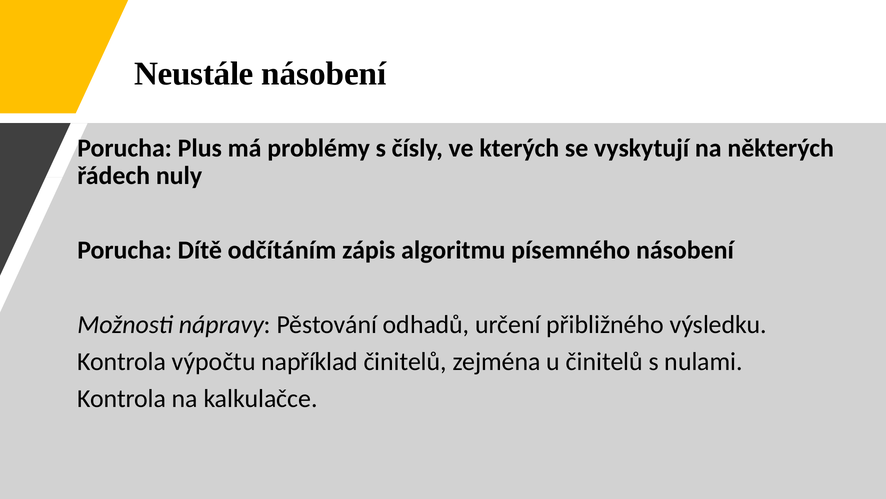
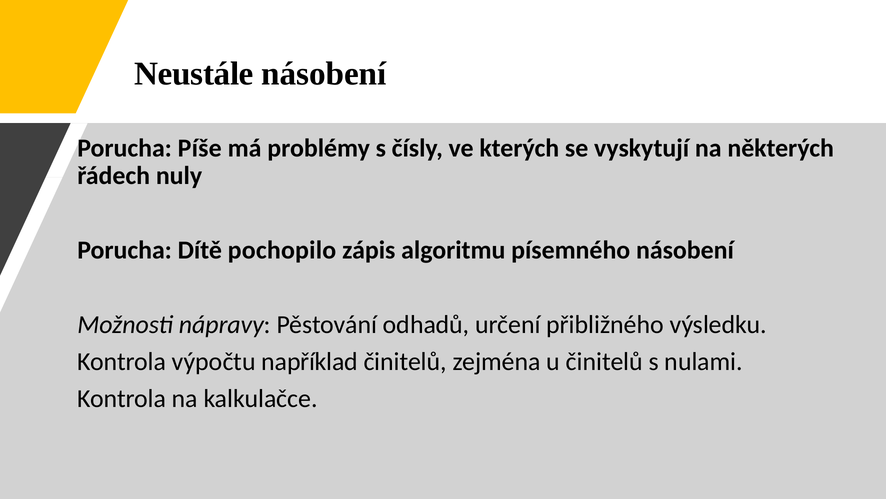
Plus: Plus -> Píše (200, 148)
odčítáním: odčítáním -> pochopilo (282, 250)
